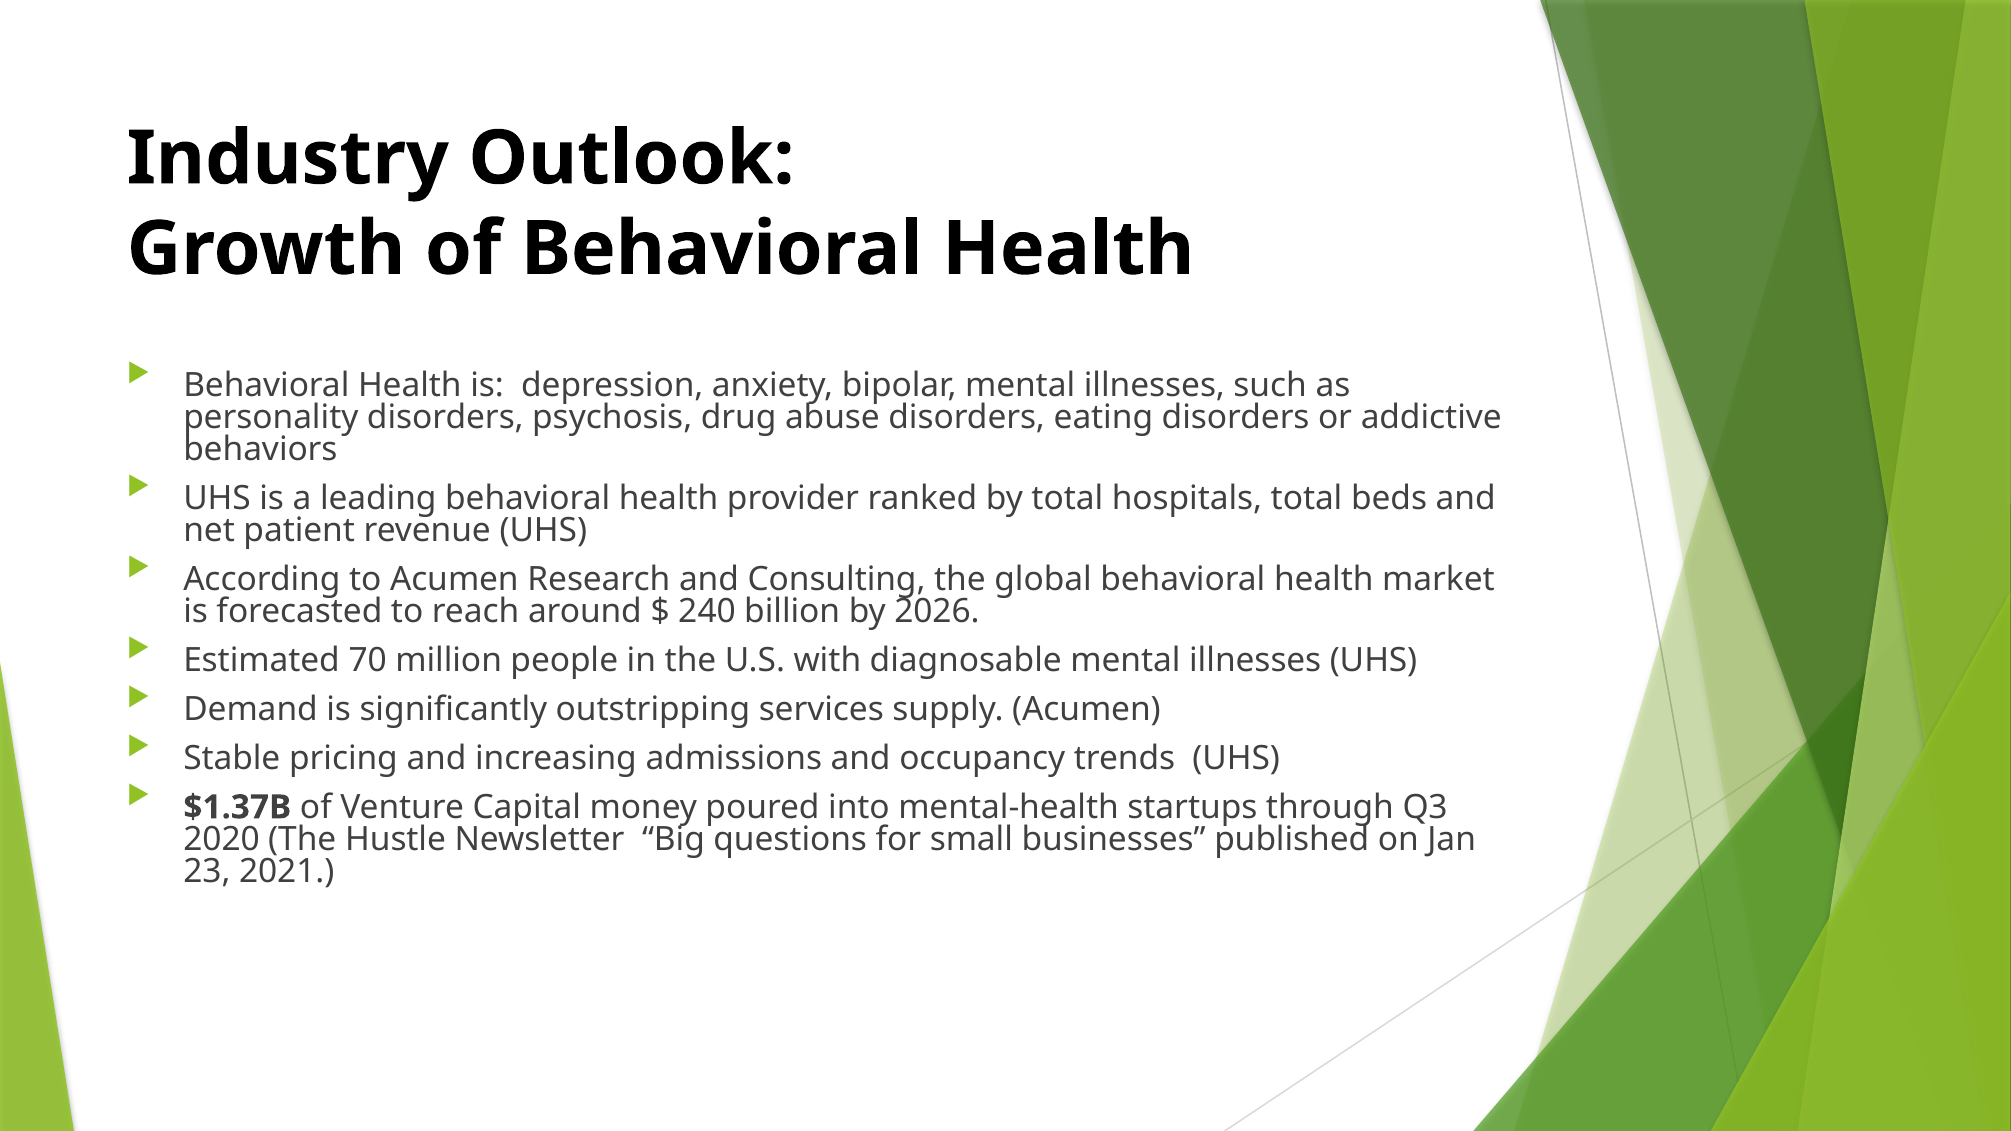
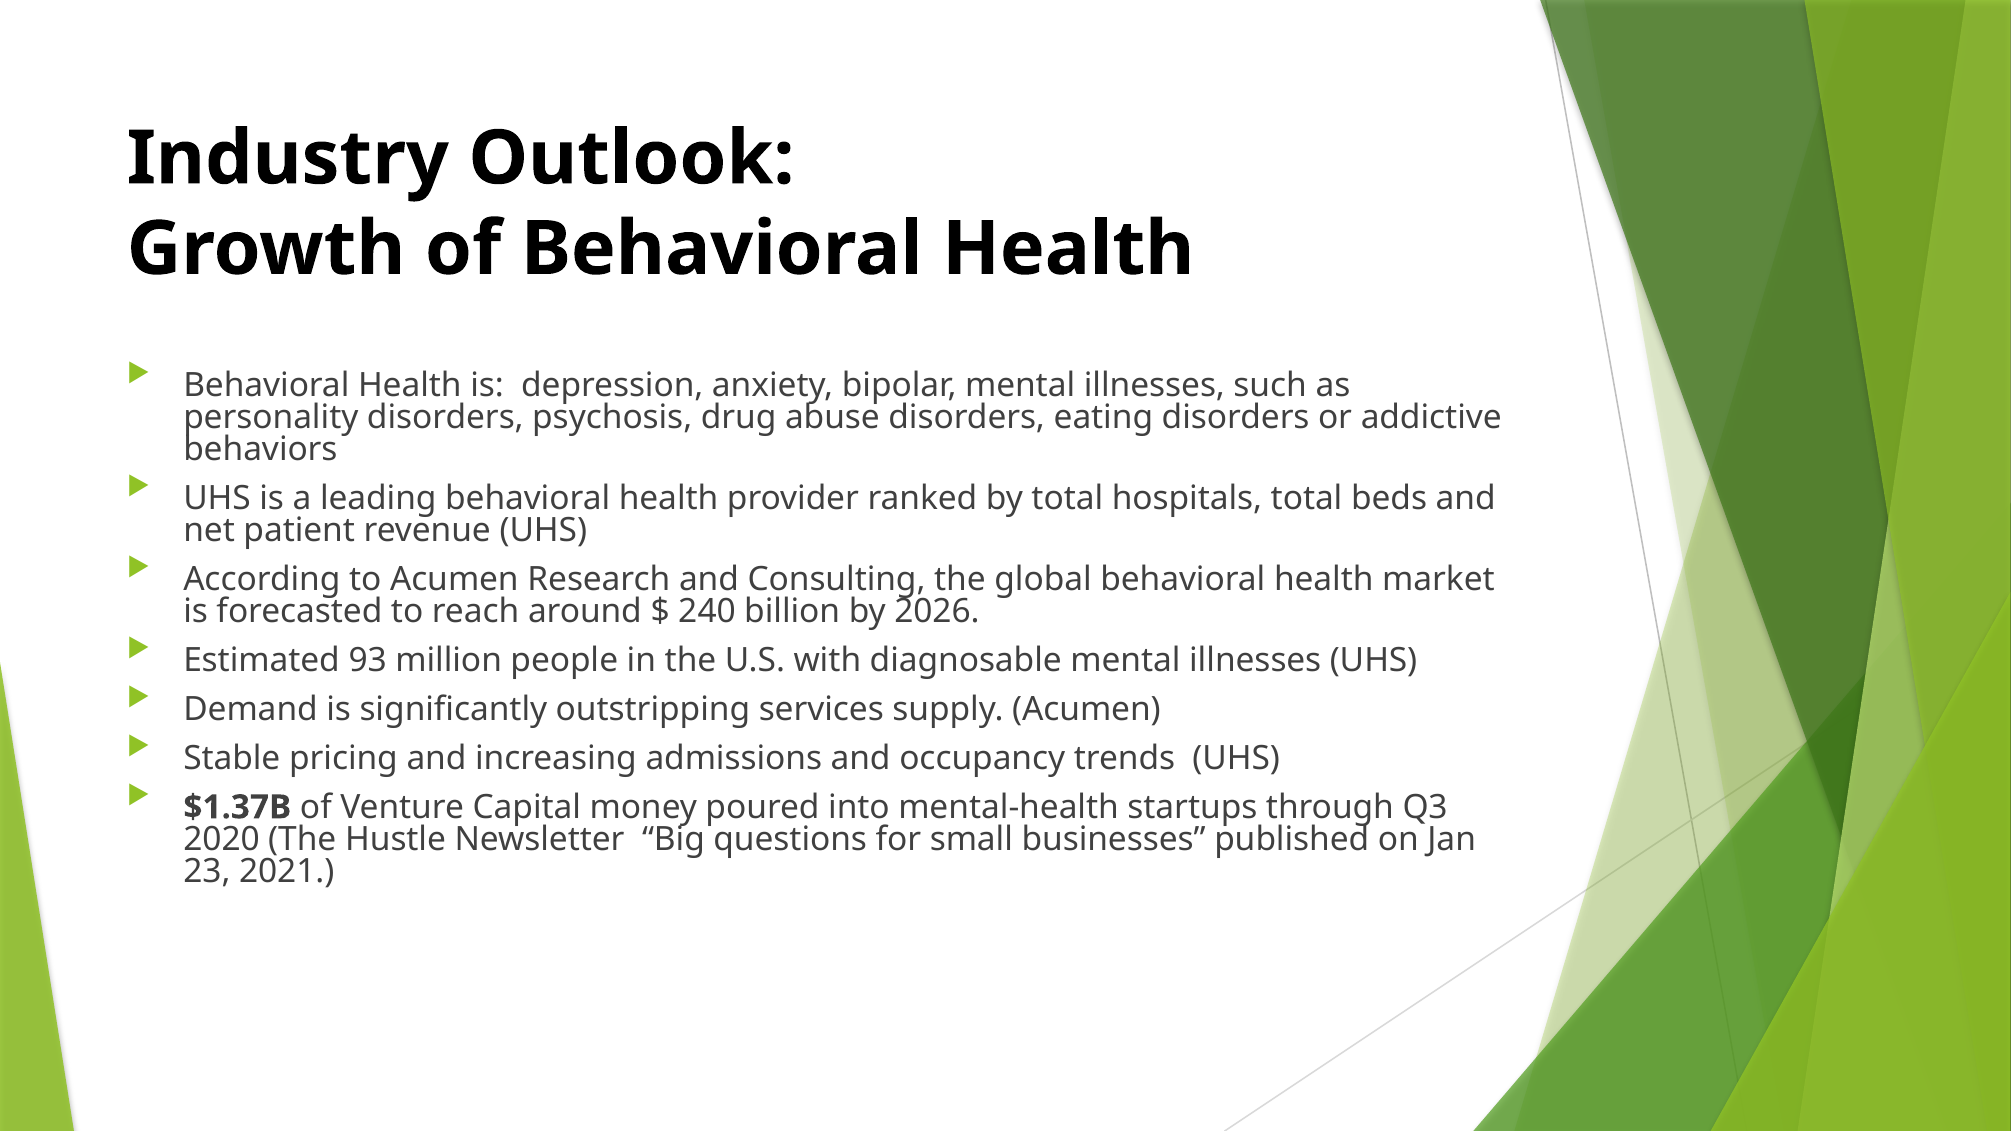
70: 70 -> 93 (368, 661)
